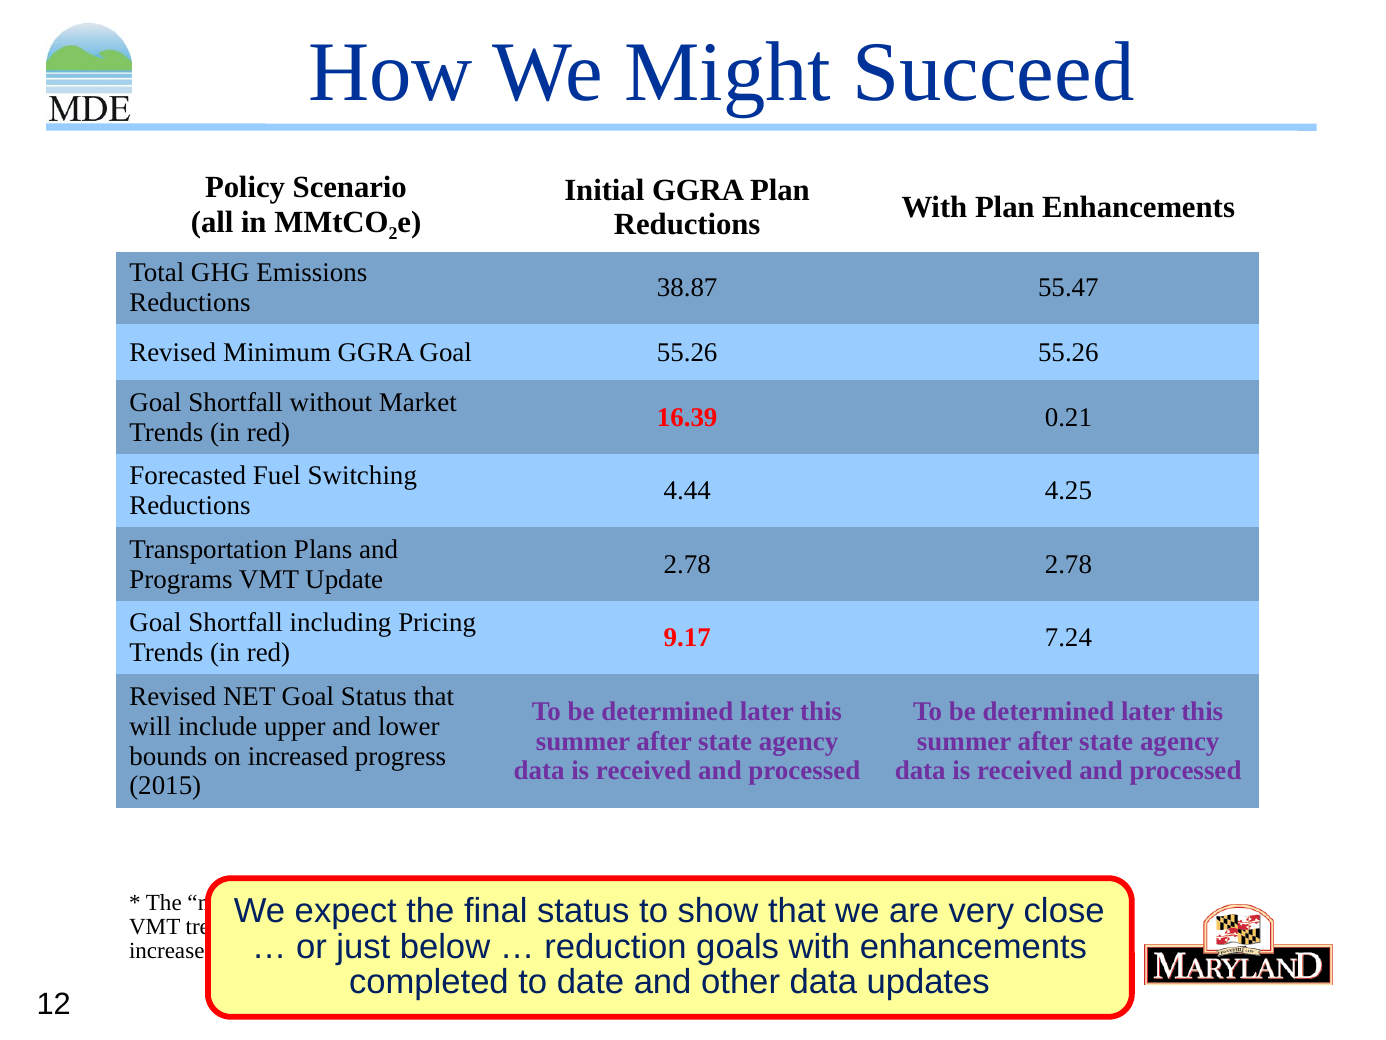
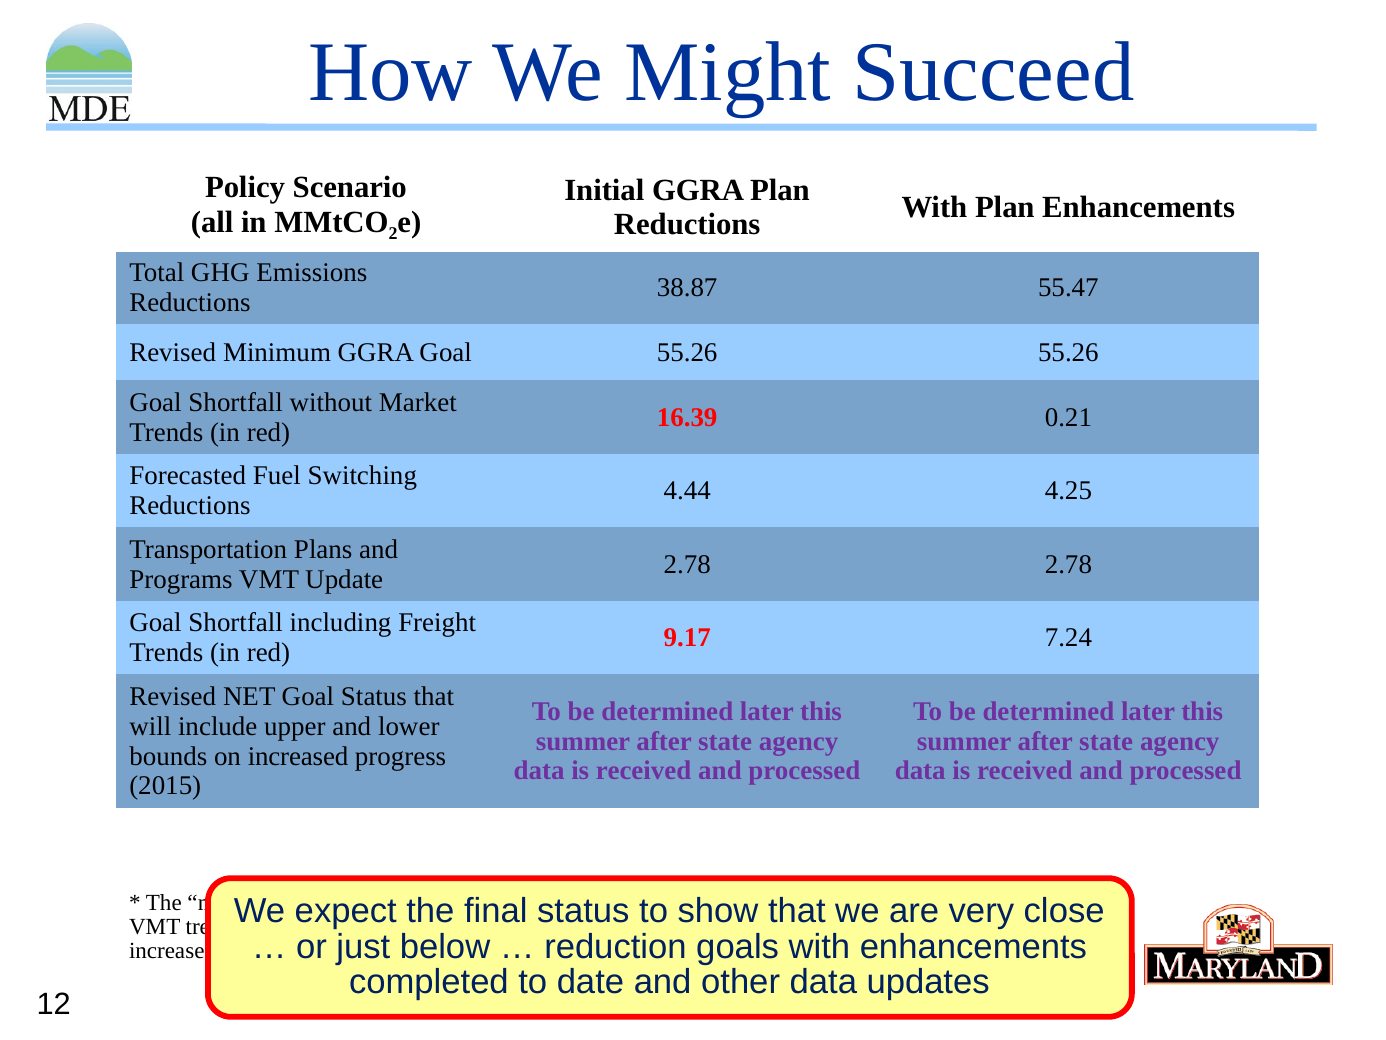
Pricing: Pricing -> Freight (437, 623)
